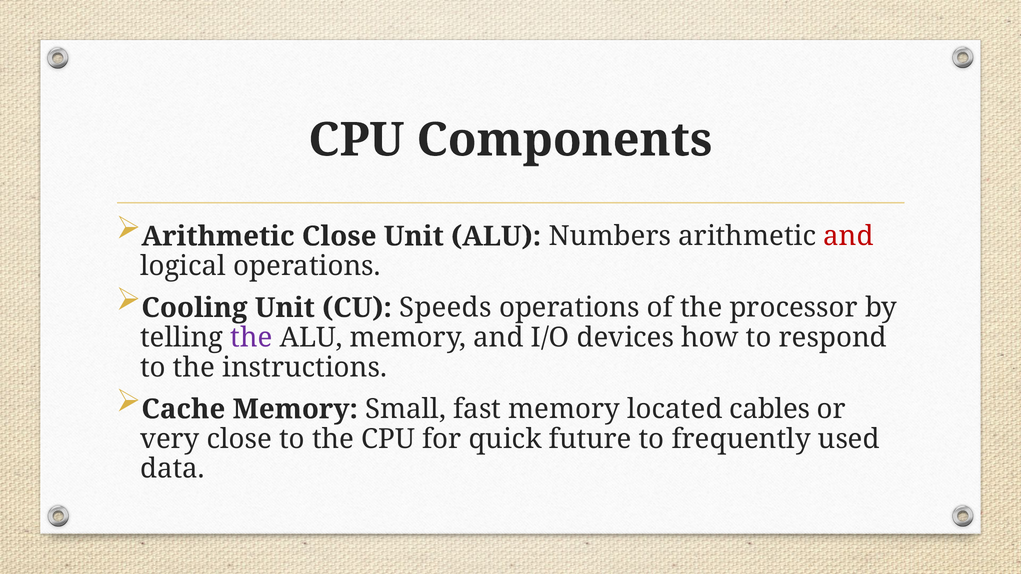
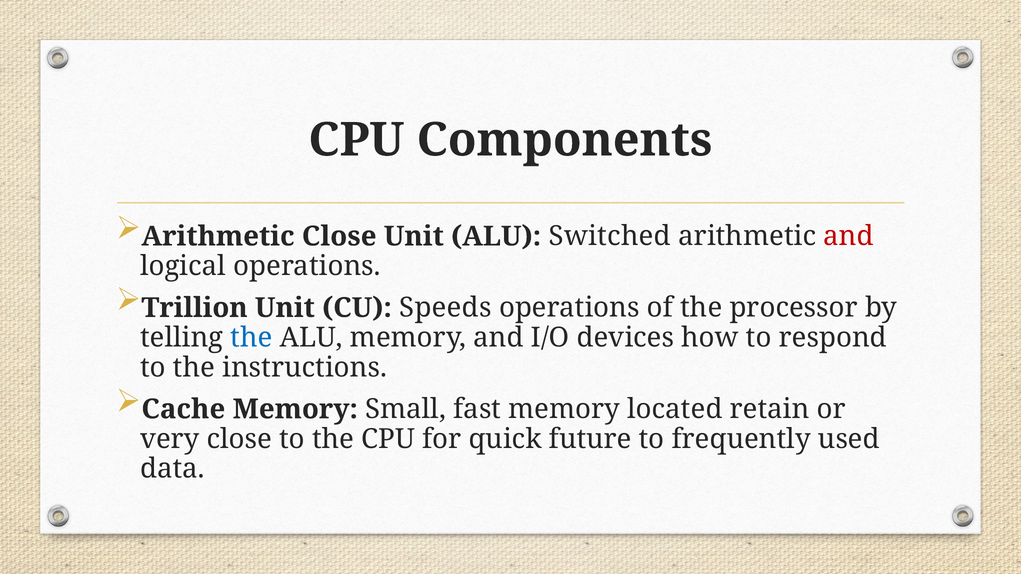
Numbers: Numbers -> Switched (610, 236)
Cooling: Cooling -> Trillion (195, 308)
the colour: purple -> blue (251, 338)
cables: cables -> retain (770, 409)
